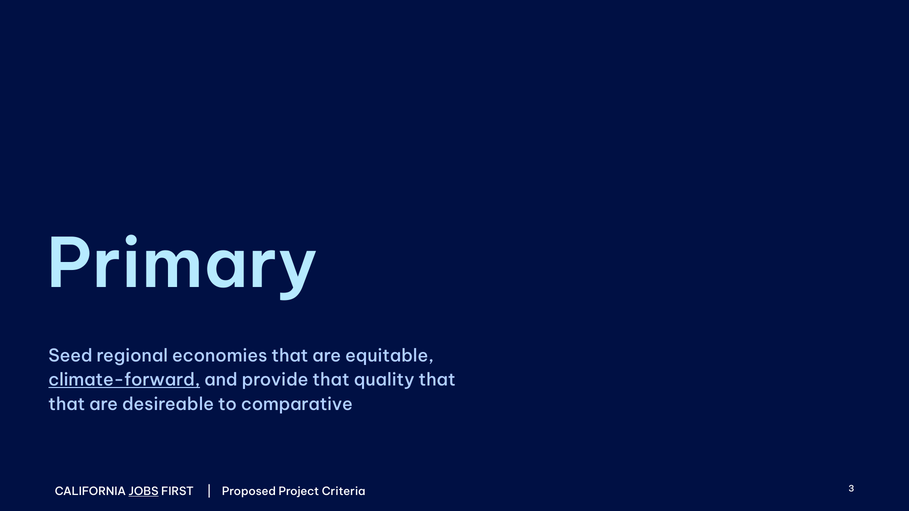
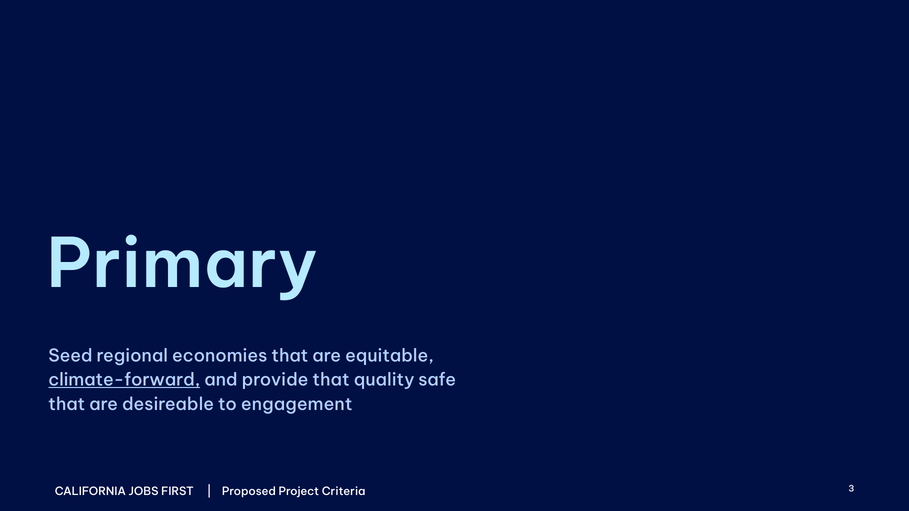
quality that: that -> safe (437, 380)
comparative: comparative -> engagement (297, 405)
JOBS underline: present -> none (144, 492)
